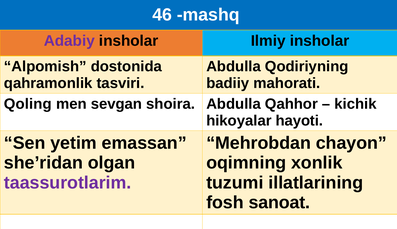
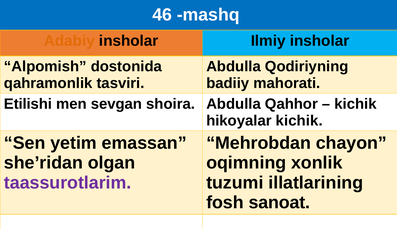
Adabiy colour: purple -> orange (69, 41)
Qoling: Qoling -> Etilishi (28, 104)
hikoyalar hayoti: hayoti -> kichik (299, 120)
